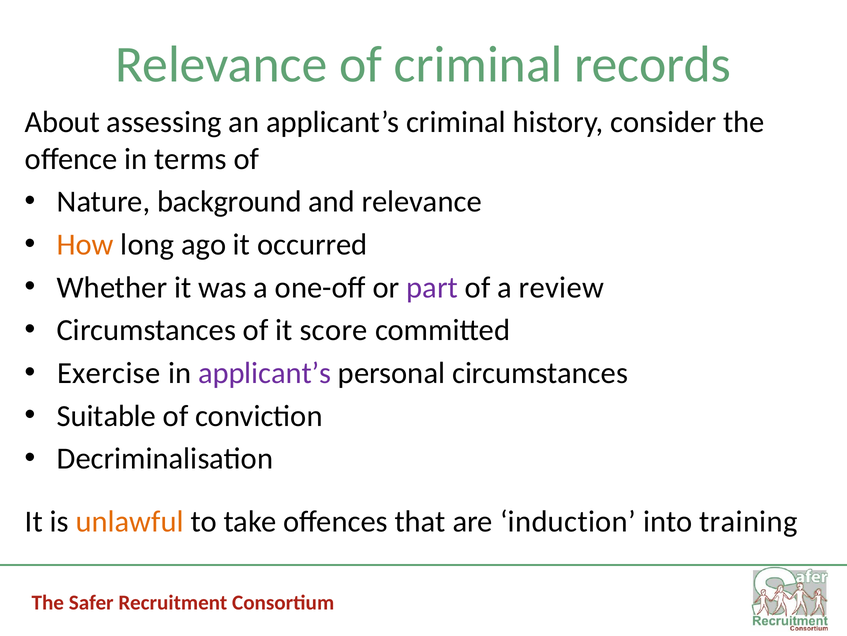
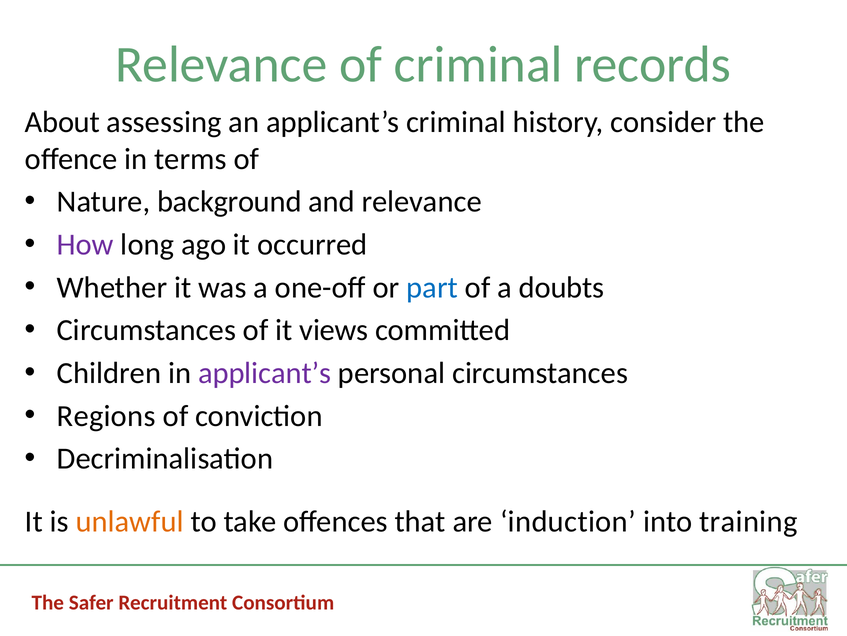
How colour: orange -> purple (85, 244)
part colour: purple -> blue (432, 287)
review: review -> doubts (562, 287)
score: score -> views (334, 330)
Exercise: Exercise -> Children (109, 373)
Suitable: Suitable -> Regions (106, 416)
